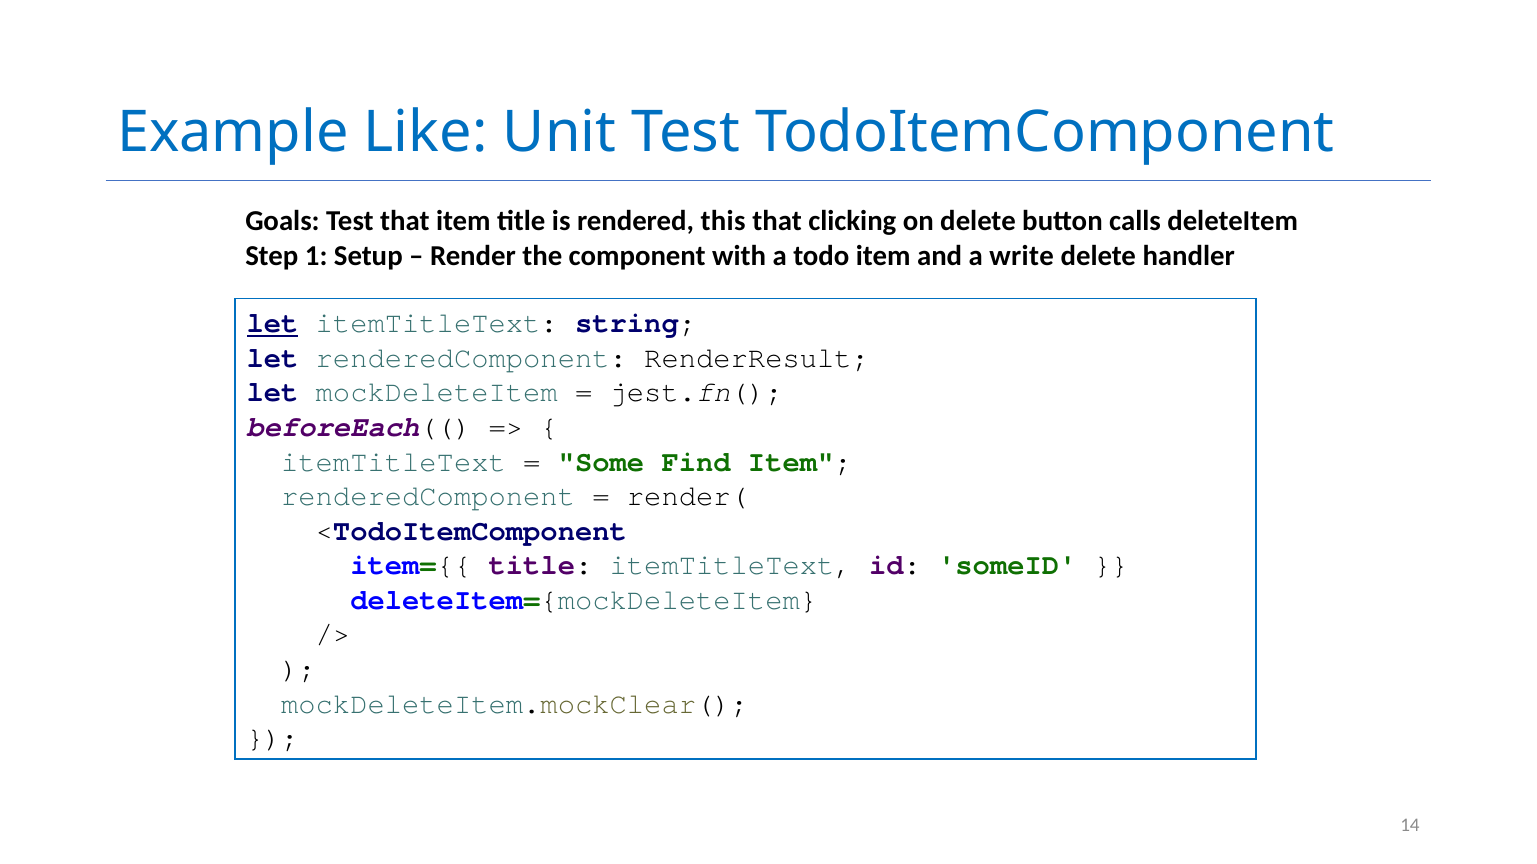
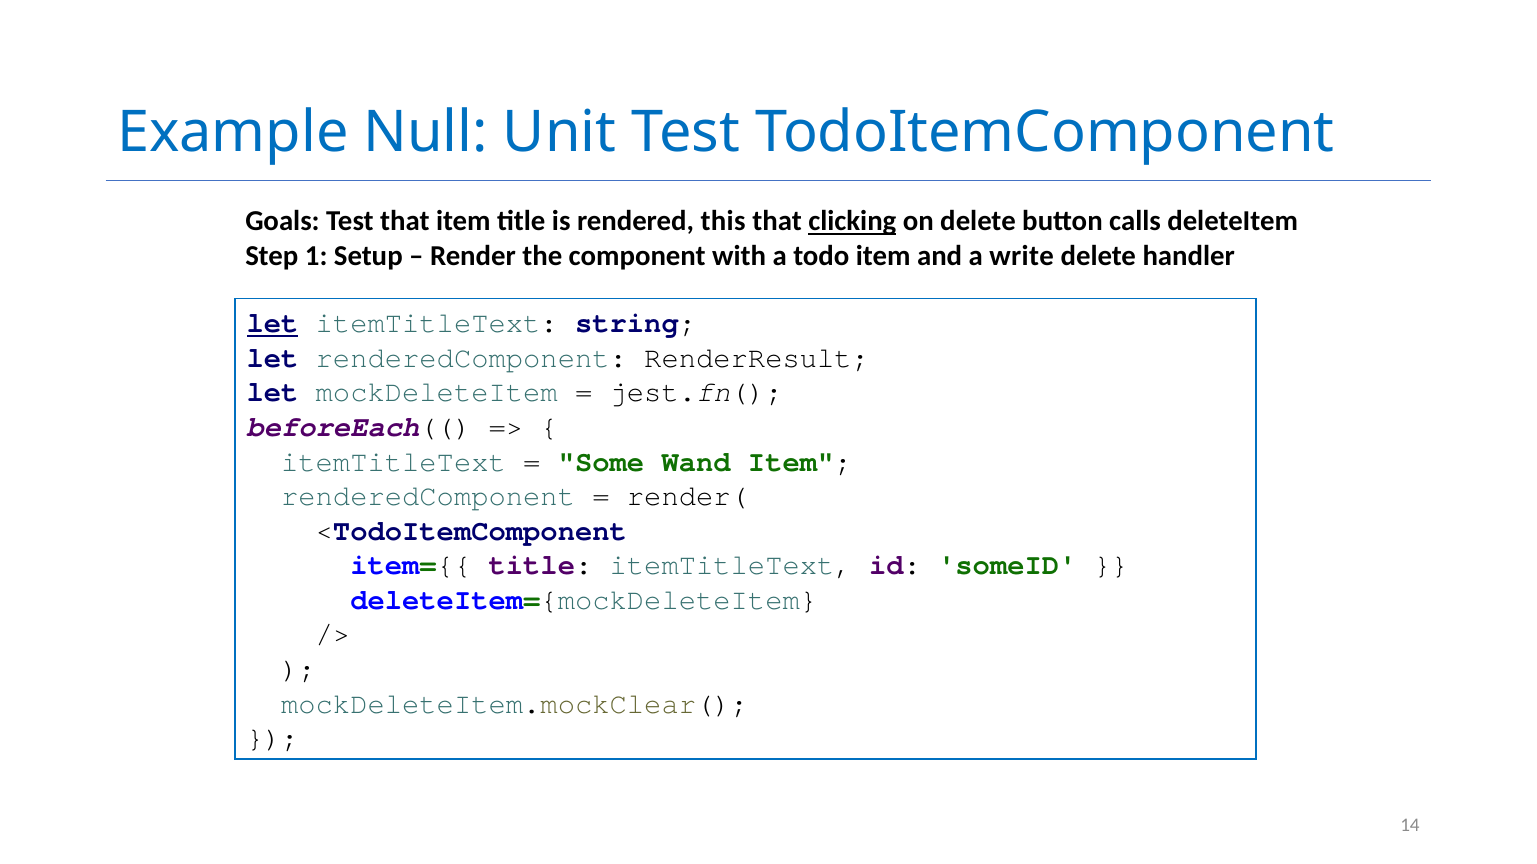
Like: Like -> Null (426, 132)
clicking underline: none -> present (852, 222)
Find: Find -> Wand (696, 462)
